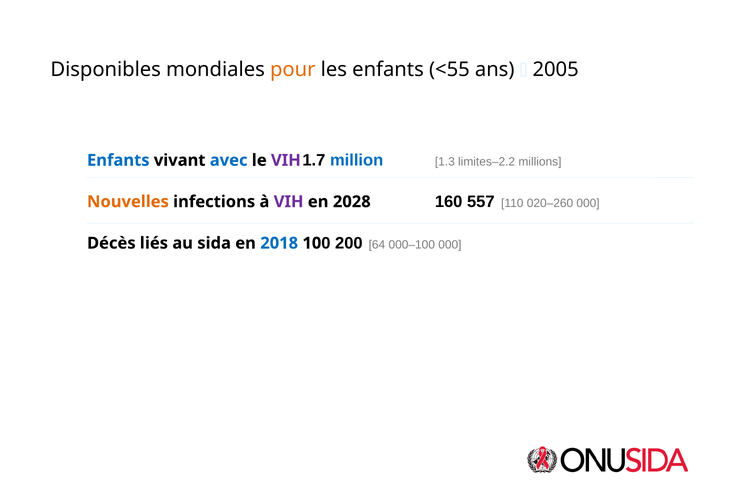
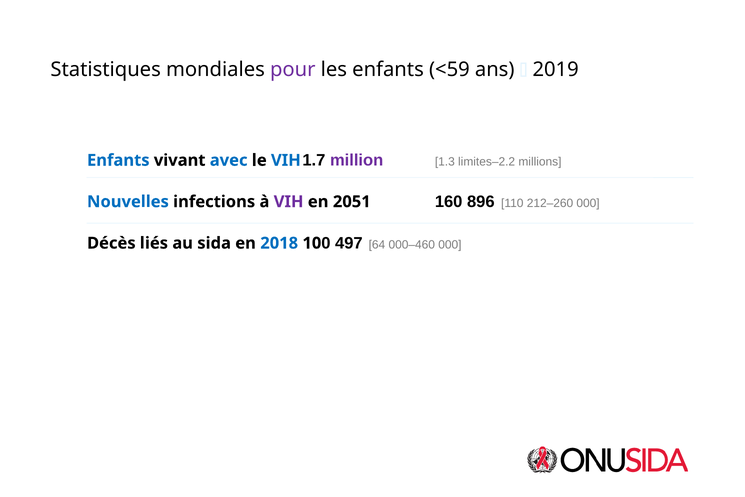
Disponibles: Disponibles -> Statistiques (106, 70)
pour colour: orange -> purple (293, 70)
<55: <55 -> <59 (449, 70)
2005: 2005 -> 2019 (556, 70)
VIH colour: purple -> blue (286, 160)
million colour: blue -> purple (357, 160)
Nouvelles colour: orange -> blue (128, 202)
2028: 2028 -> 2051 (352, 202)
557: 557 -> 896 (481, 202)
020–260: 020–260 -> 212–260 (550, 203)
200: 200 -> 497 (349, 243)
000–100: 000–100 -> 000–460 (412, 245)
